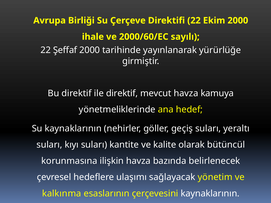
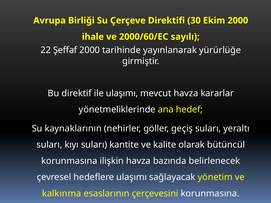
Direktifi 22: 22 -> 30 (194, 21)
ile direktif: direktif -> ulaşımı (122, 93)
kamuya: kamuya -> kararlar (217, 93)
çerçevesini kaynaklarının: kaynaklarının -> korunmasına (210, 194)
